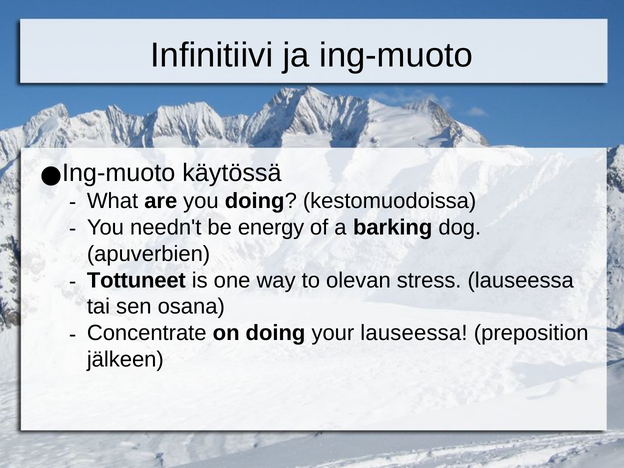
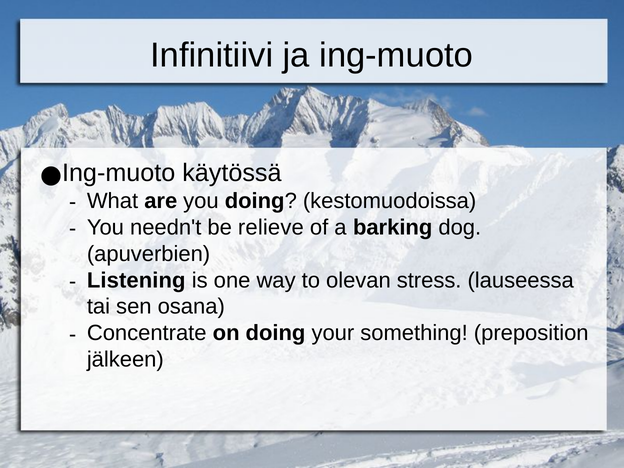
energy: energy -> relieve (271, 227)
Tottuneet: Tottuneet -> Listening (136, 280)
your lauseessa: lauseessa -> something (414, 333)
